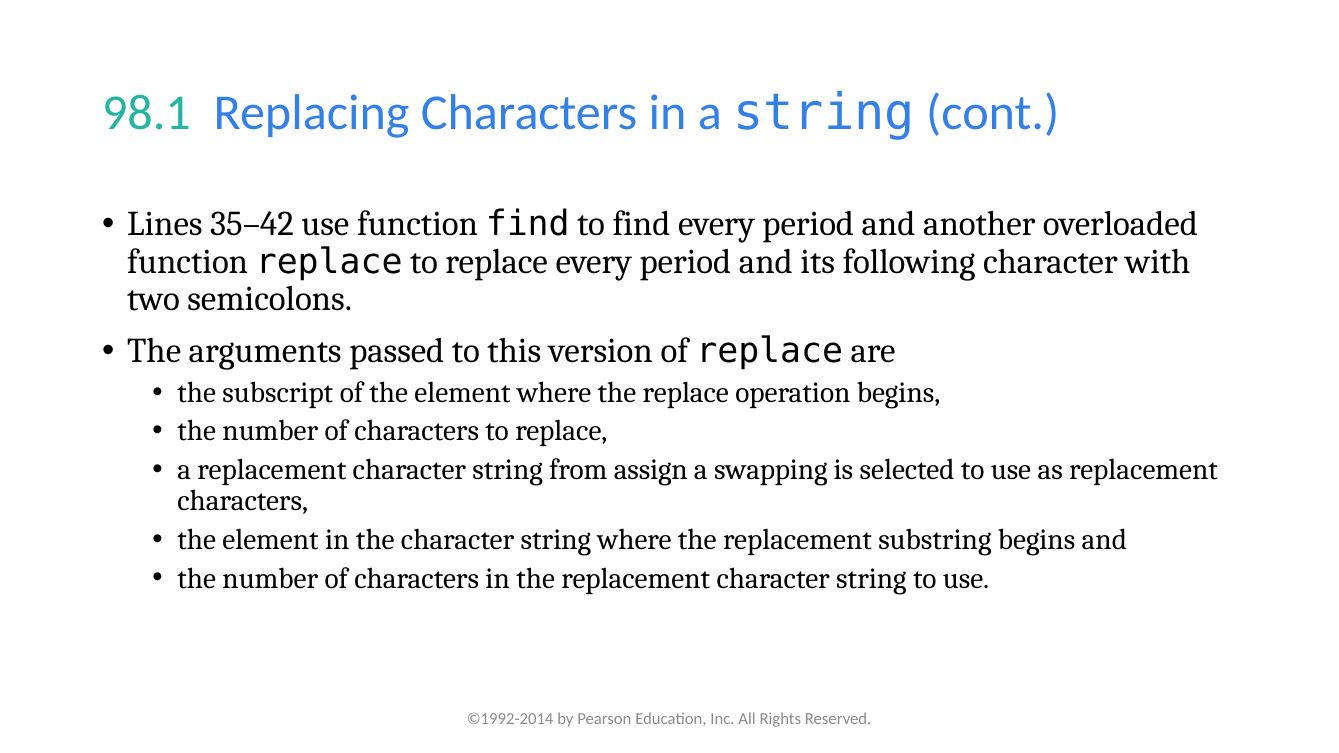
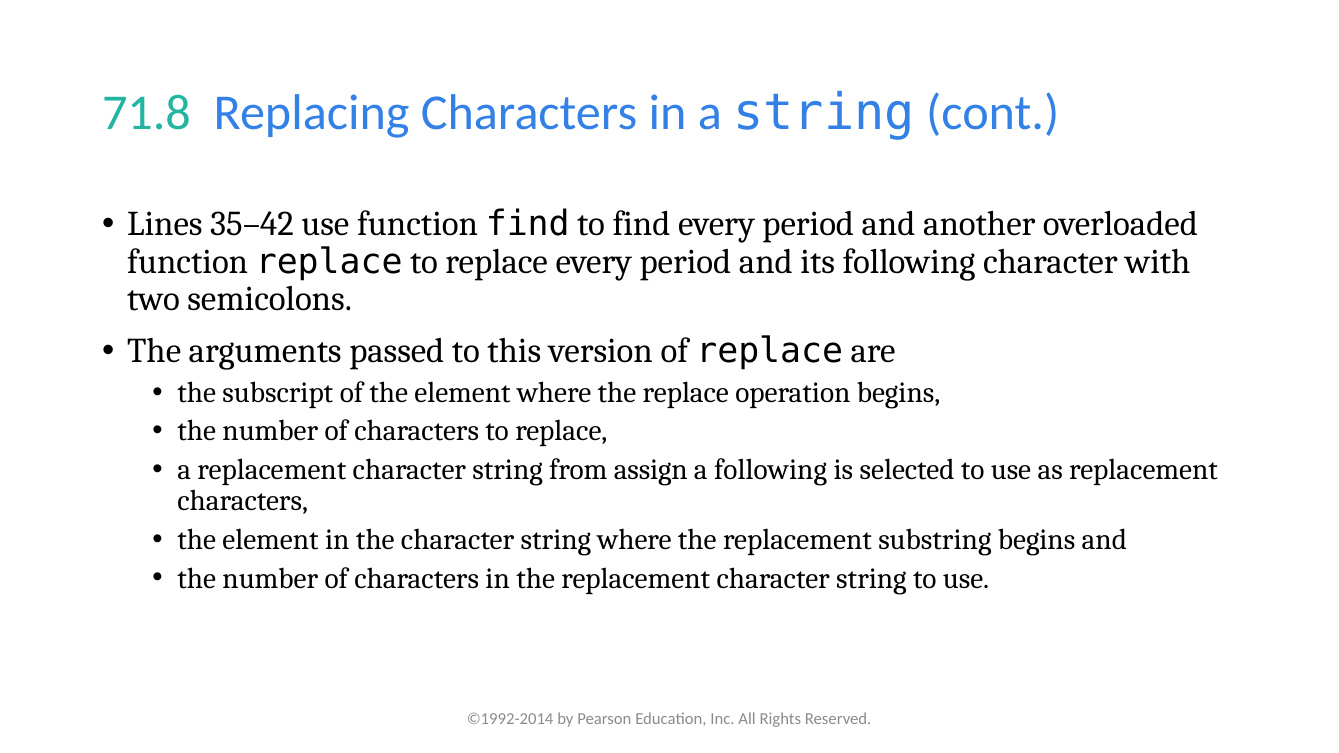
98.1: 98.1 -> 71.8 (146, 113)
a swapping: swapping -> following (771, 470)
